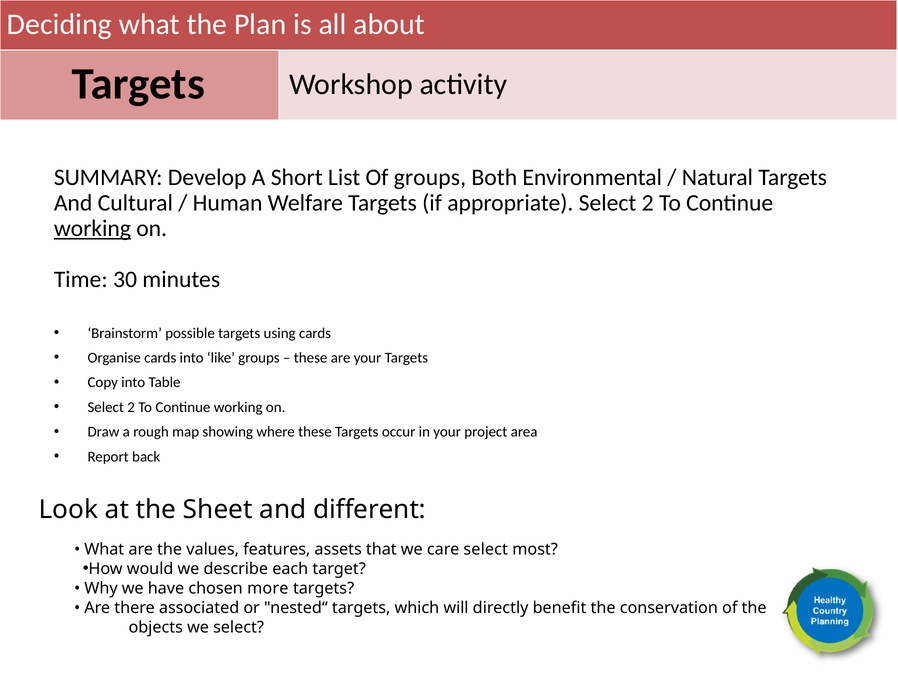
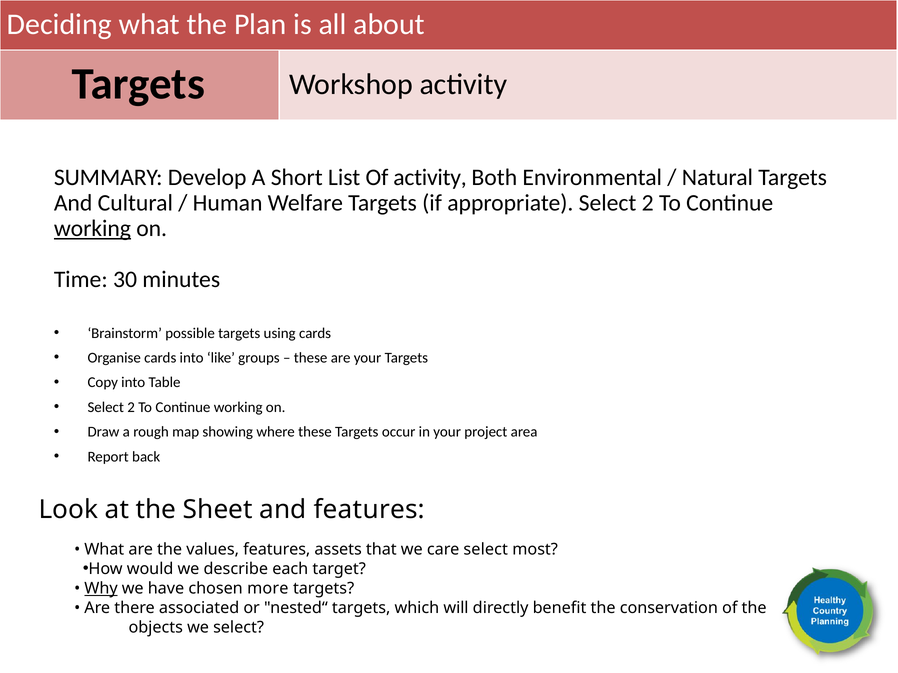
Of groups: groups -> activity (430, 178)
and different: different -> features (369, 510)
Why underline: none -> present (101, 589)
